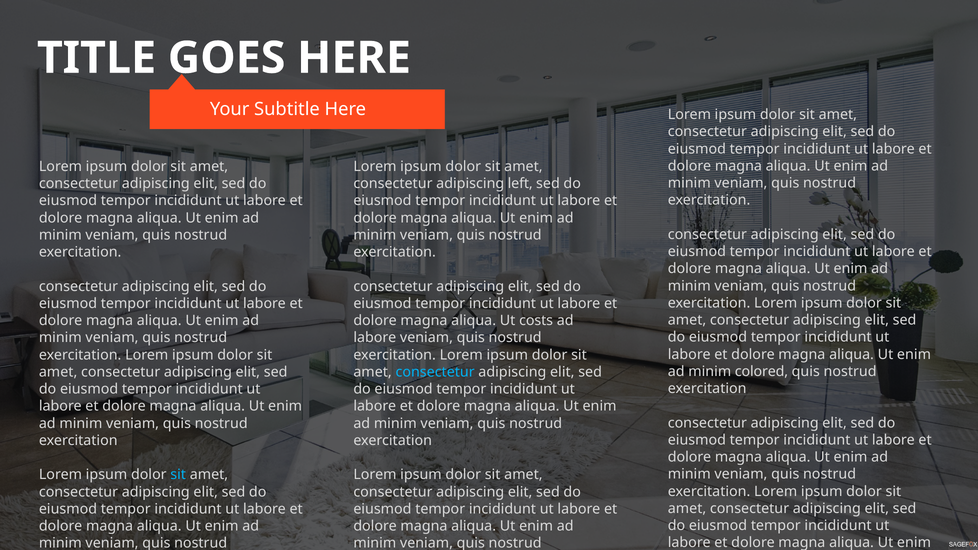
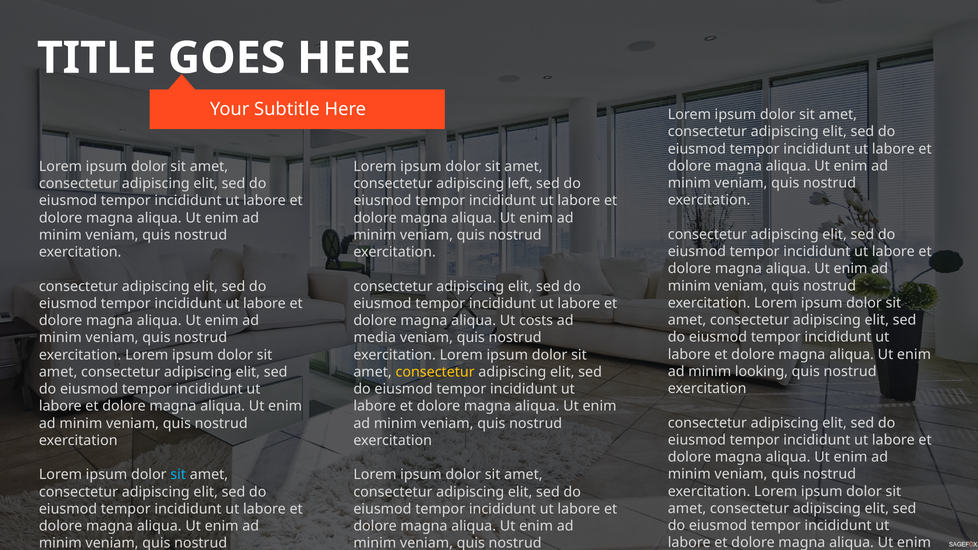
labore: labore -> media (375, 338)
colored: colored -> looking (761, 372)
consectetur colour: light blue -> yellow (435, 372)
